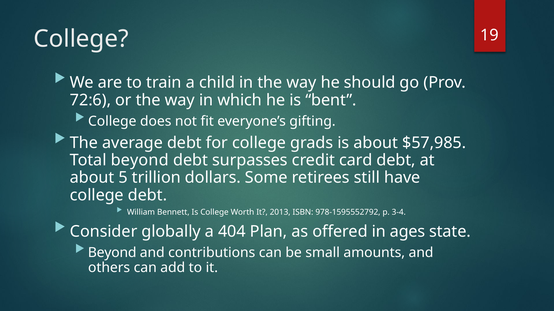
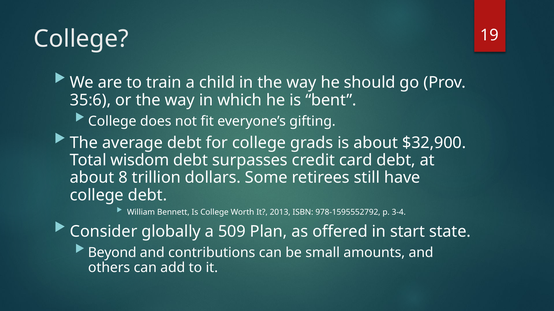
72:6: 72:6 -> 35:6 (90, 100)
$57,985: $57,985 -> $32,900 (434, 143)
Total beyond: beyond -> wisdom (140, 161)
5: 5 -> 8 (123, 178)
404: 404 -> 509 (232, 232)
ages: ages -> start (408, 232)
